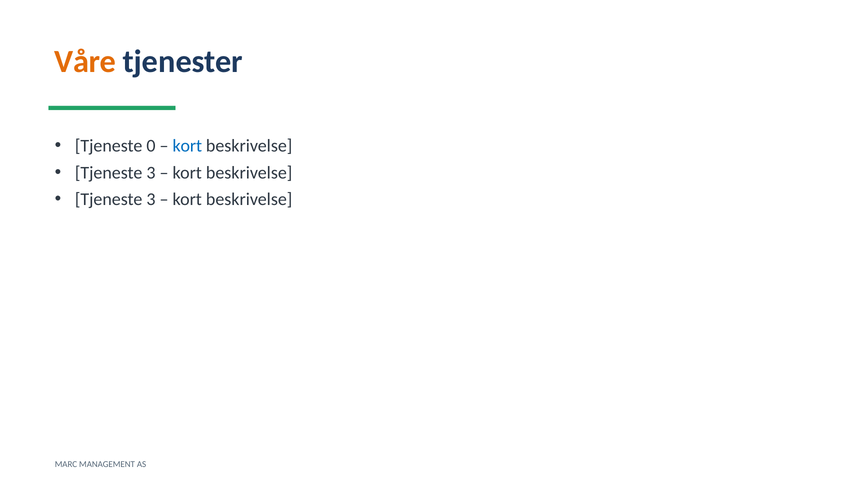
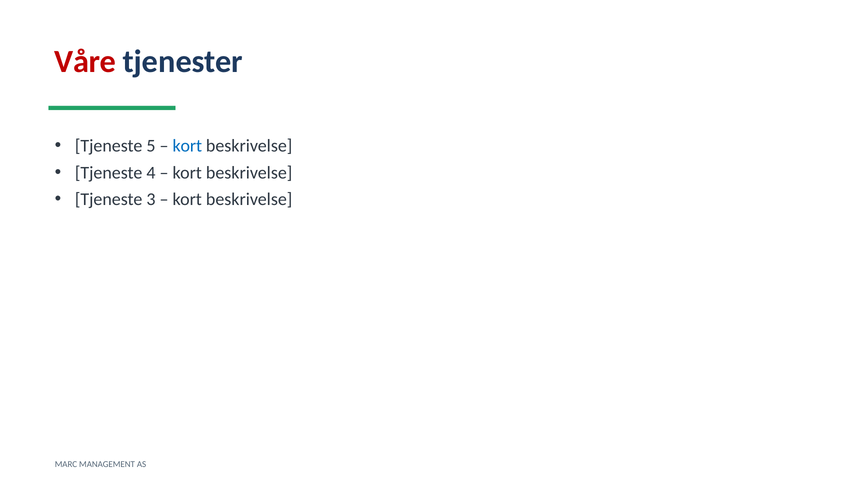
Våre colour: orange -> red (85, 61)
0: 0 -> 5 (151, 146)
3: 3 -> 4 (151, 173)
